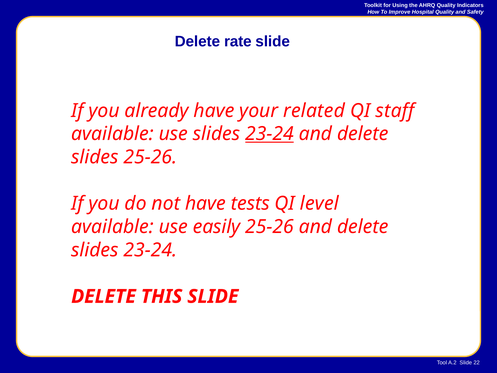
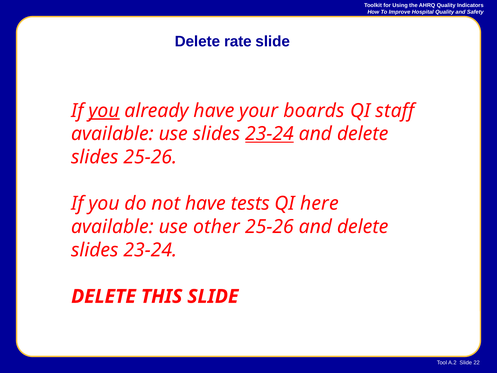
you underline: none -> present (104, 111)
related: related -> boards (314, 111)
level: level -> here (319, 203)
easily: easily -> other (216, 227)
